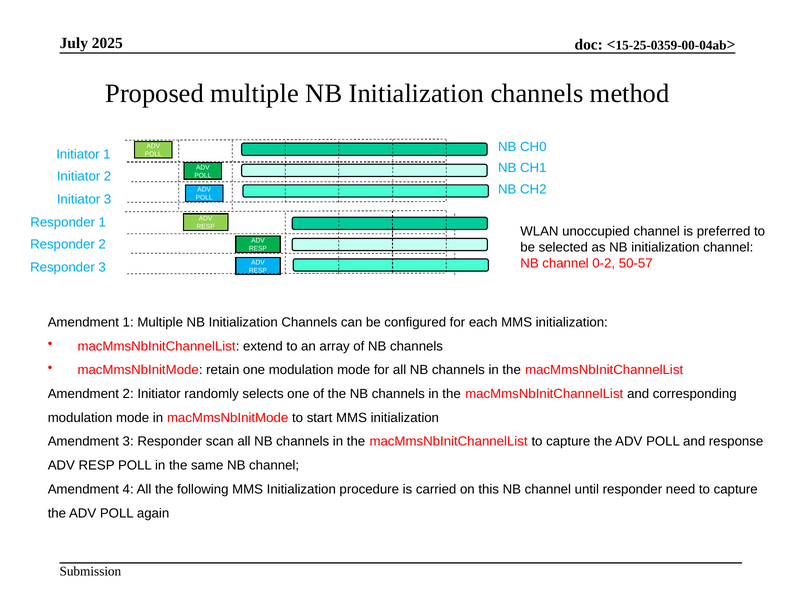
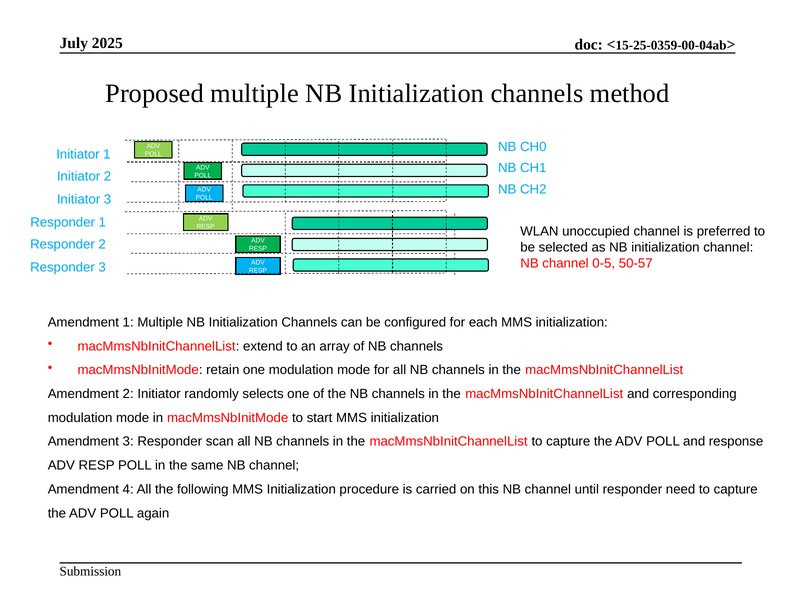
0-2: 0-2 -> 0-5 (604, 263)
